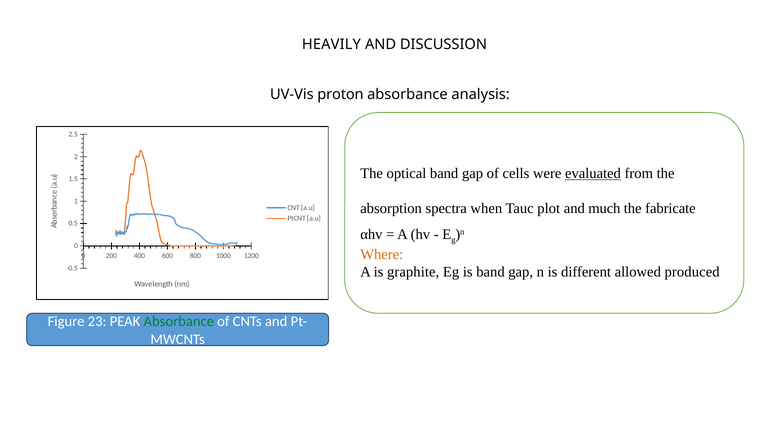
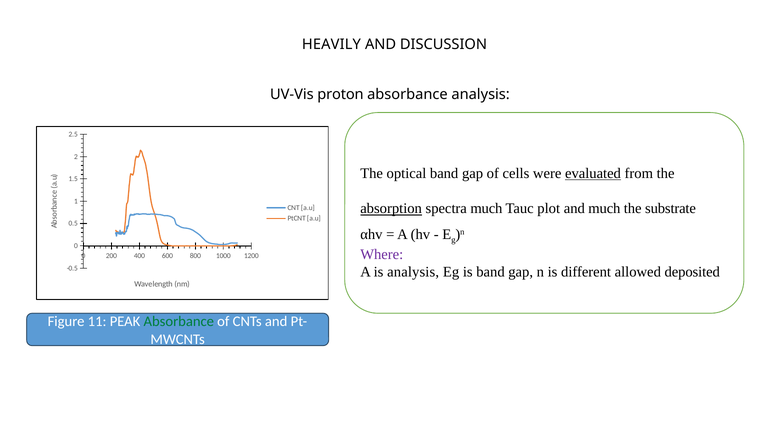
absorption underline: none -> present (391, 209)
spectra when: when -> much (486, 209)
fabricate: fabricate -> substrate (670, 209)
Where colour: orange -> purple (382, 254)
is graphite: graphite -> analysis (413, 272)
produced: produced -> deposited (692, 272)
23: 23 -> 11 (97, 321)
